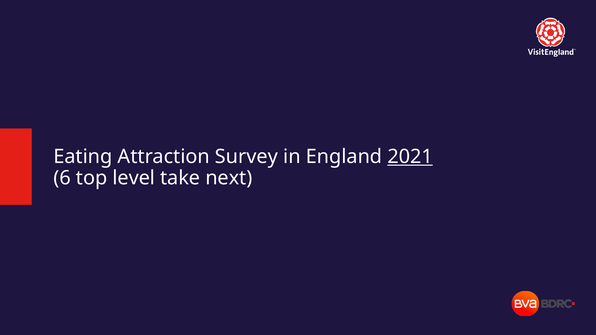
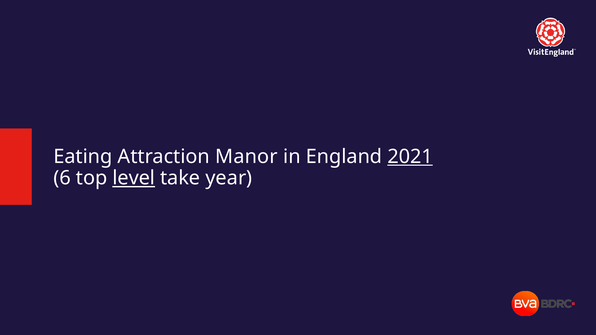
Survey: Survey -> Manor (246, 157)
level underline: none -> present (134, 178)
next: next -> year (229, 178)
